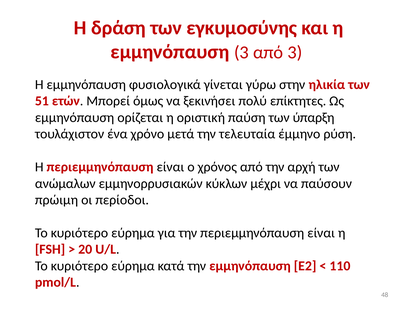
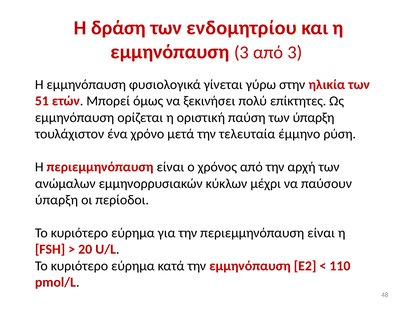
εγκυμοσύνης: εγκυμοσύνης -> ενδομητρίου (242, 28)
πρώιμη: πρώιμη -> ύπαρξη (56, 200)
